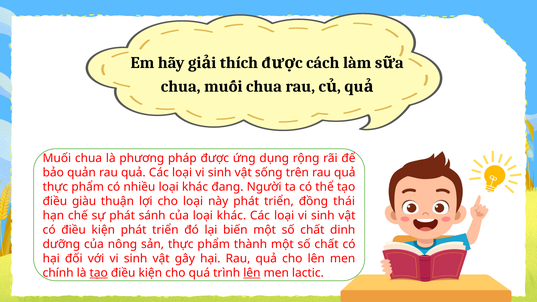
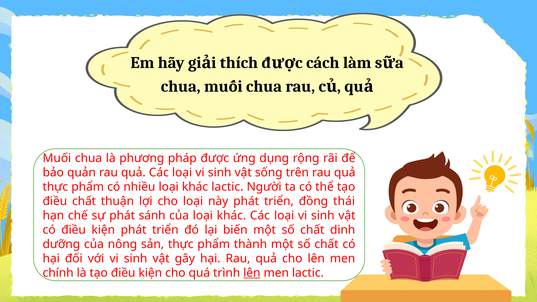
khác đang: đang -> lactic (227, 187)
điều giàu: giàu -> chất (84, 201)
tạo underline: present -> none (99, 273)
